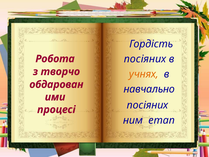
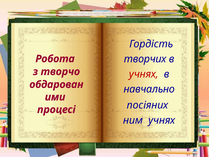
посіяних: посіяних -> творчих (145, 59)
учнях colour: orange -> red (144, 74)
ним етап: етап -> учнях (162, 120)
